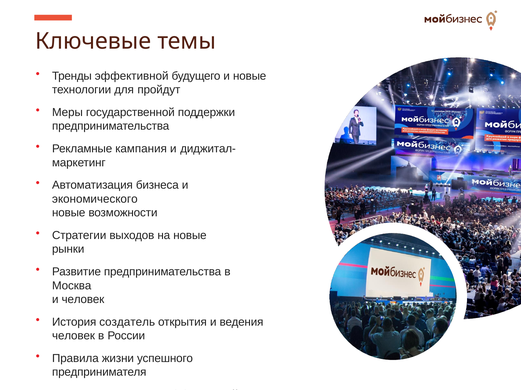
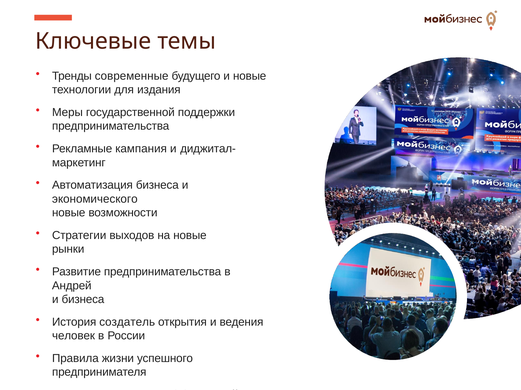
Тренды эффективной: эффективной -> современные (132, 76)
пройдут: пройдут -> издания (159, 90)
Москва: Москва -> Андрей (72, 286)
и человек: человек -> бизнеса (83, 300)
